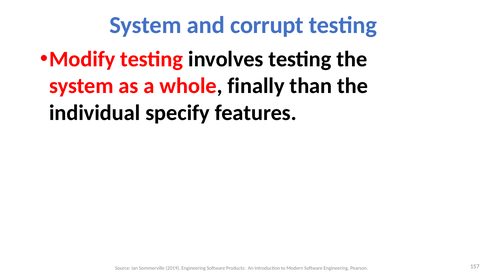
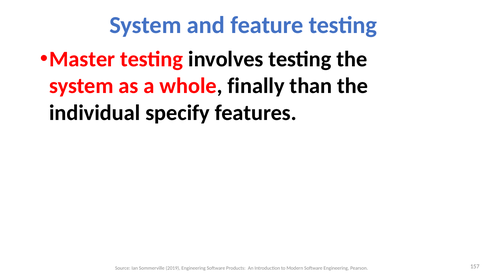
corrupt: corrupt -> feature (267, 25)
Modify: Modify -> Master (82, 59)
